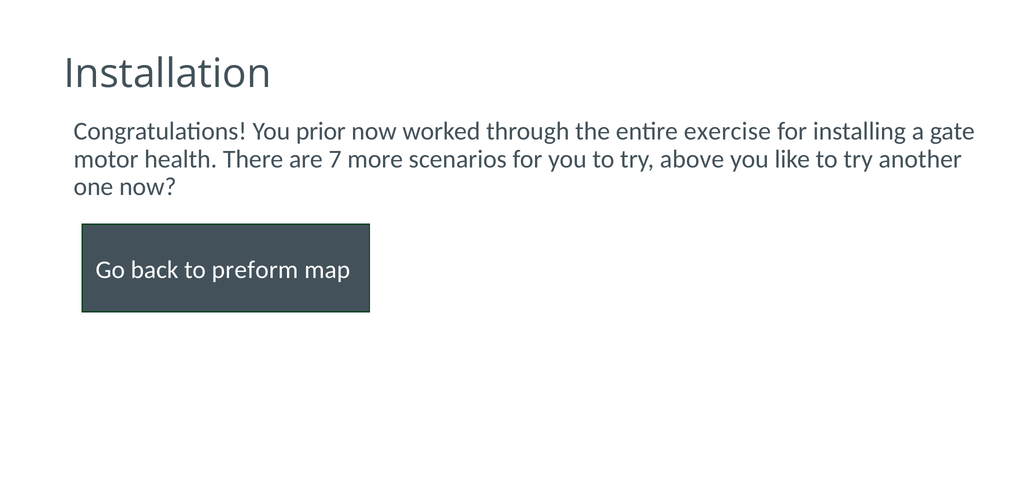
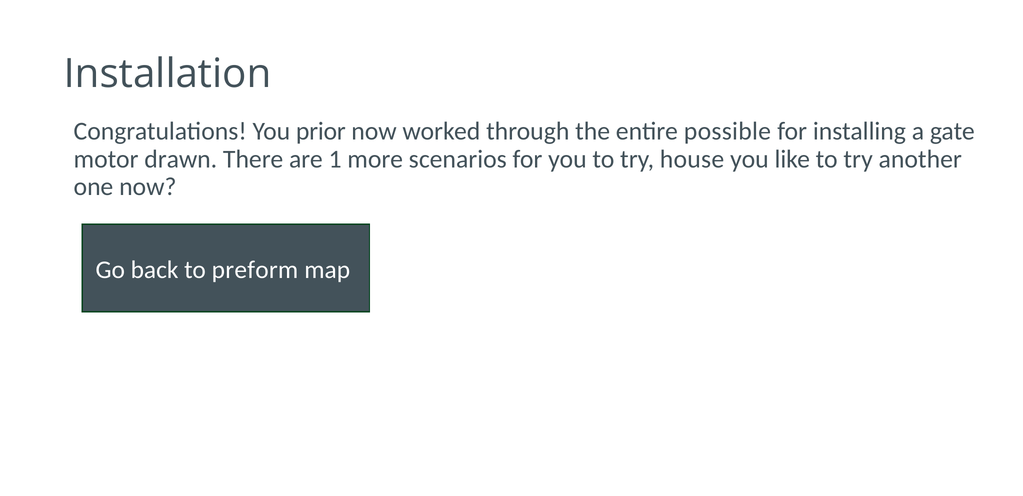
exercise: exercise -> possible (727, 131)
health: health -> drawn (181, 159)
7: 7 -> 1 (335, 159)
above: above -> house (692, 159)
